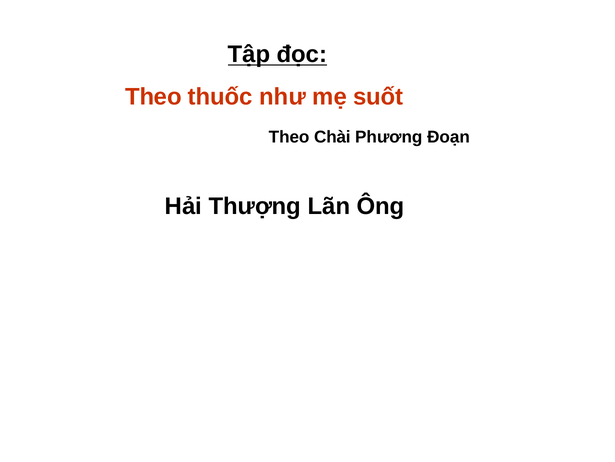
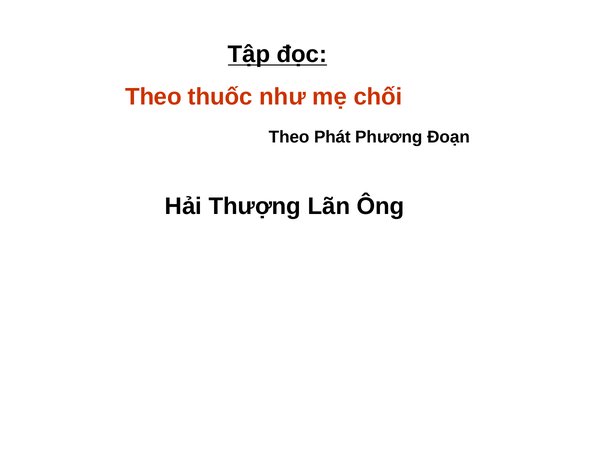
suốt: suốt -> chối (378, 97)
Chài: Chài -> Phát (332, 137)
